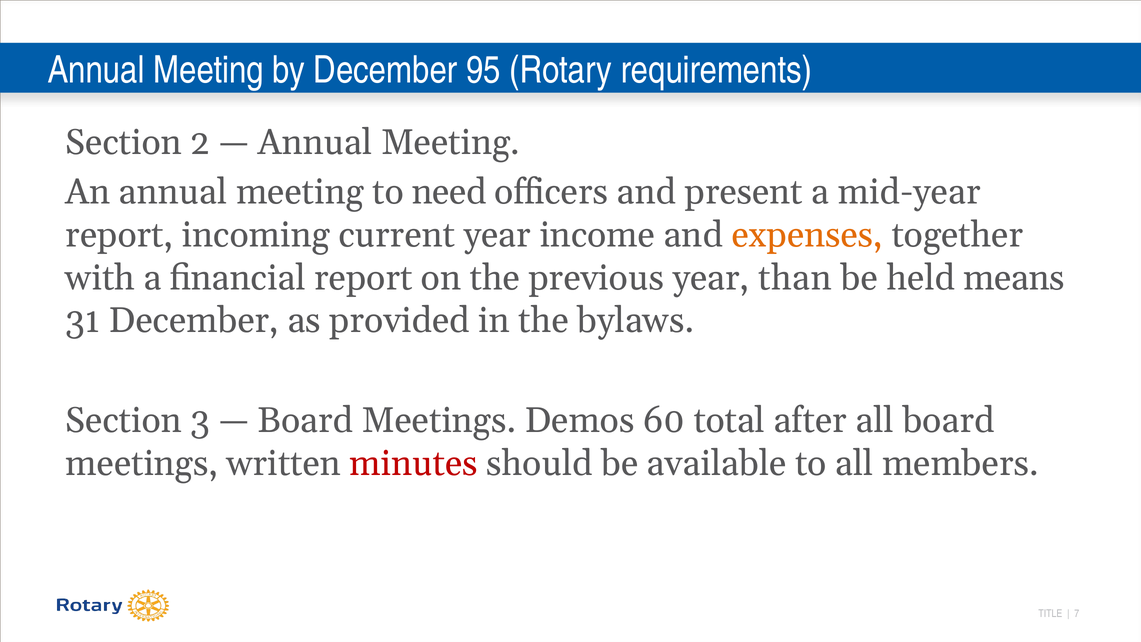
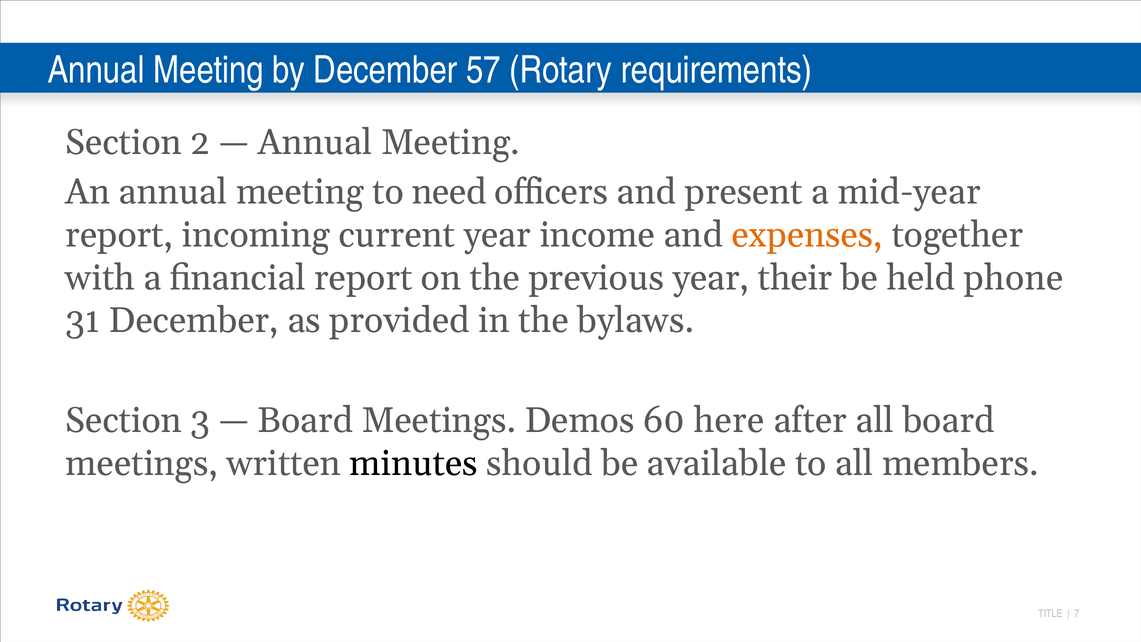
95: 95 -> 57 (483, 70)
than: than -> their (795, 278)
means: means -> phone (1014, 278)
total: total -> here (729, 420)
minutes colour: red -> black (413, 463)
